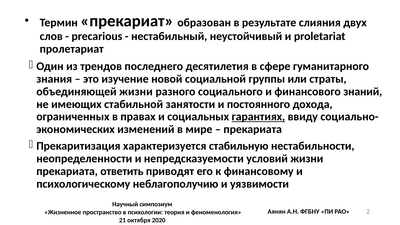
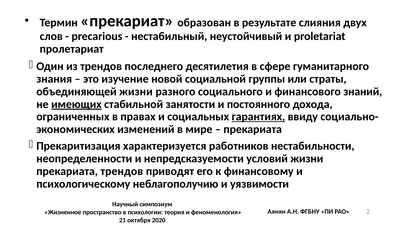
имеющих underline: none -> present (76, 104)
стабильную: стабильную -> работников (239, 146)
прекариата ответить: ответить -> трендов (122, 171)
